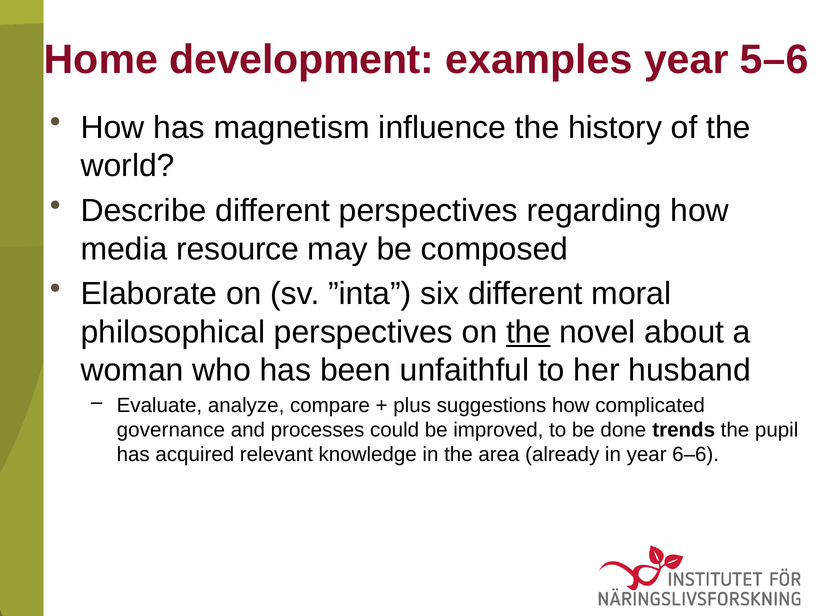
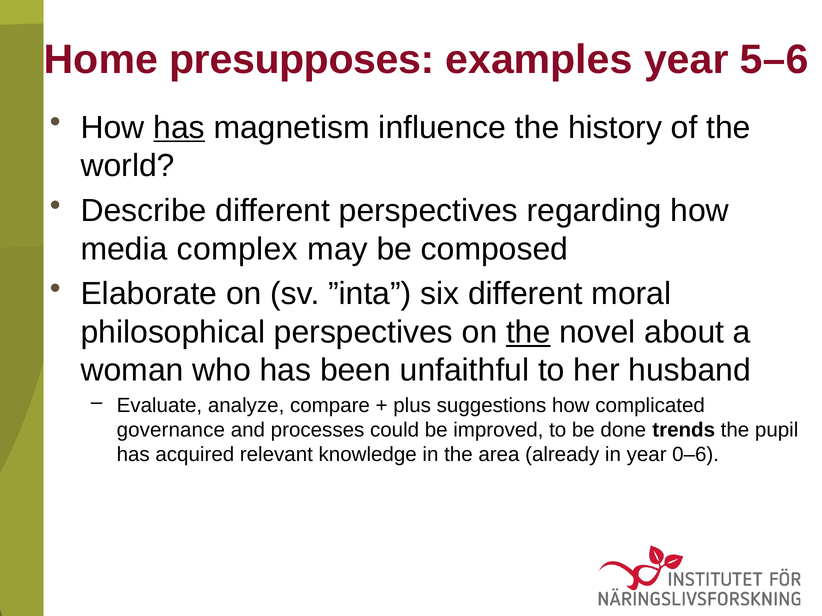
development: development -> presupposes (302, 60)
has underline: none -> present (179, 128)
resource: resource -> complex (237, 249)
6–6: 6–6 -> 0–6 (696, 455)
